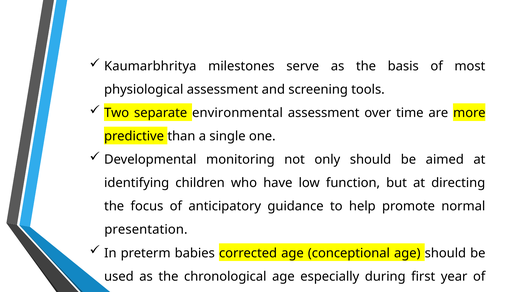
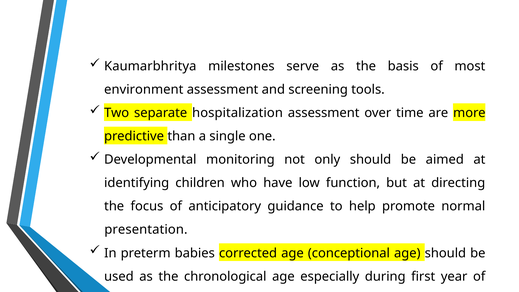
physiological: physiological -> environment (144, 90)
environmental: environmental -> hospitalization (238, 113)
